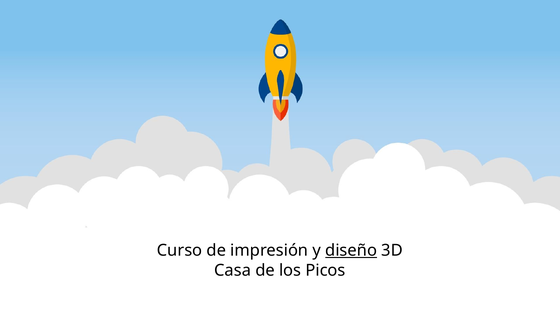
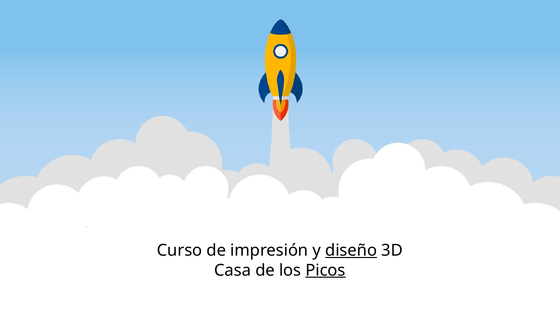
Picos underline: none -> present (326, 270)
